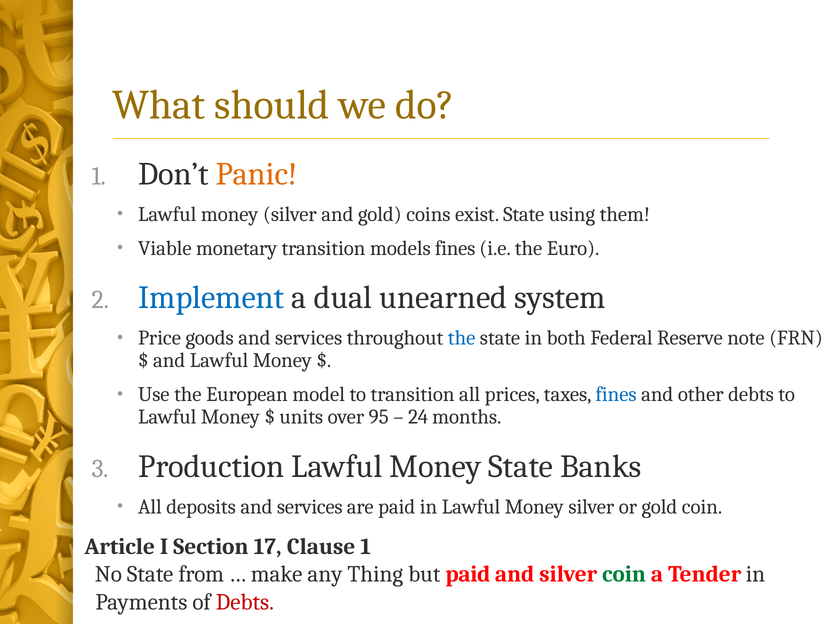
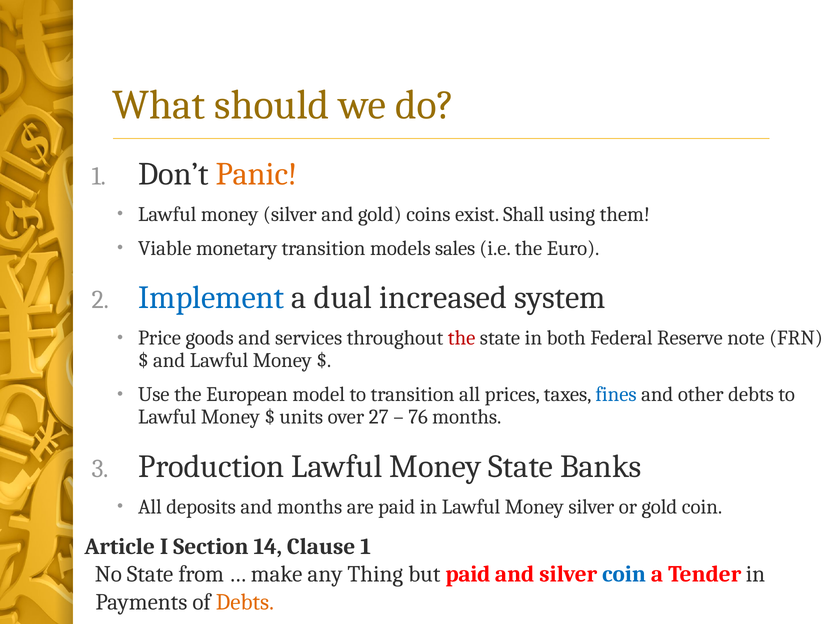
exist State: State -> Shall (524, 214)
models fines: fines -> sales (455, 248)
unearned: unearned -> increased (443, 298)
the colour: blue -> red (462, 338)
95: 95 -> 27 (379, 417)
24: 24 -> 76 (418, 417)
deposits and services: services -> months (310, 507)
17: 17 -> 14 (268, 547)
coin colour: green -> blue (624, 574)
Debts colour: red -> orange (245, 602)
